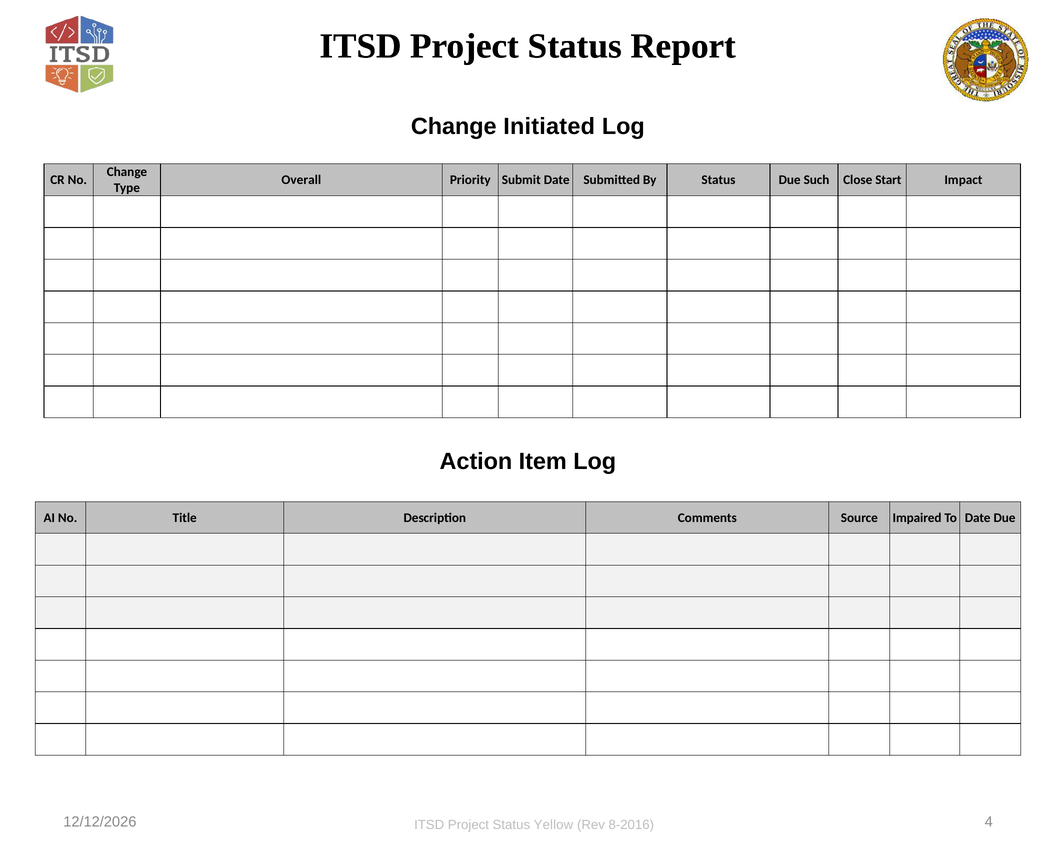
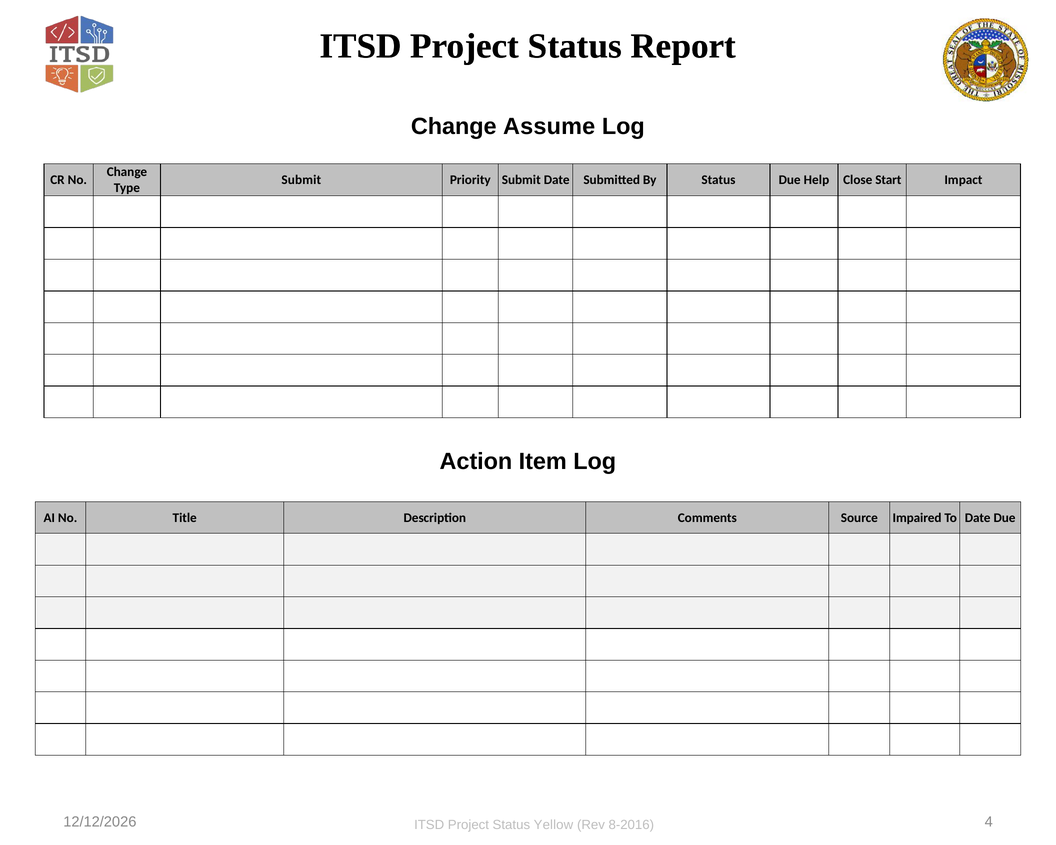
Initiated: Initiated -> Assume (549, 127)
Overall: Overall -> Submit (301, 180)
Such: Such -> Help (816, 180)
